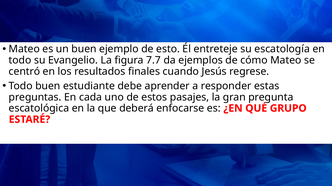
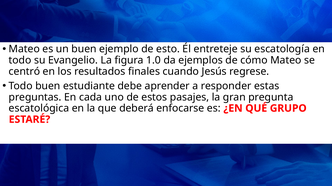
7.7: 7.7 -> 1.0 (154, 60)
